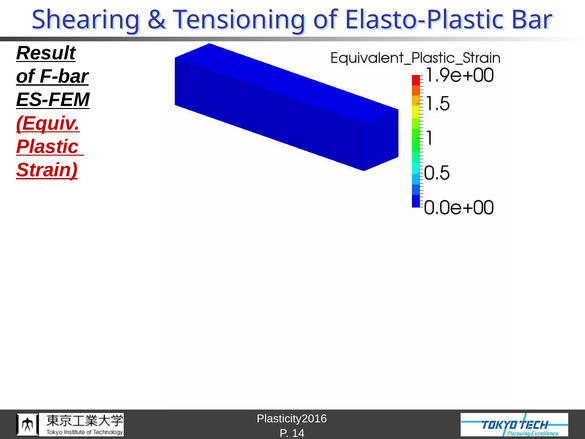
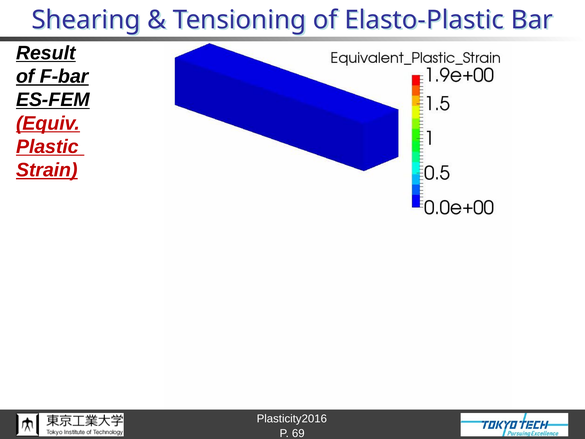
14: 14 -> 69 (298, 433)
